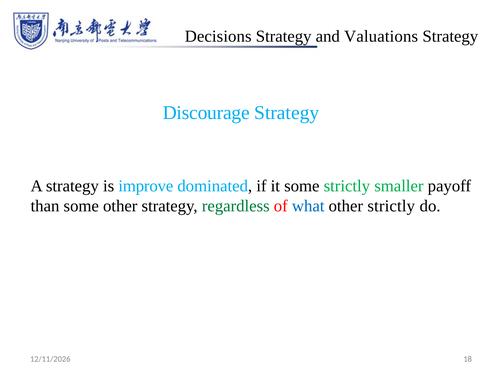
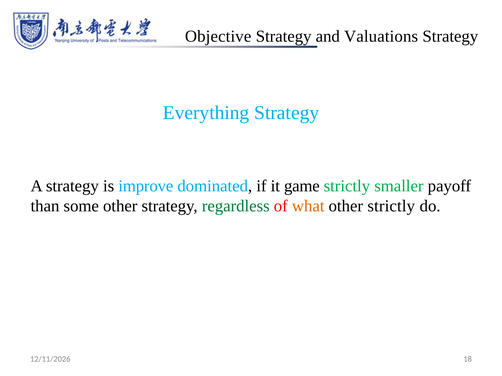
Decisions: Decisions -> Objective (218, 36)
Discourage: Discourage -> Everything (206, 113)
it some: some -> game (302, 186)
what colour: blue -> orange (308, 206)
